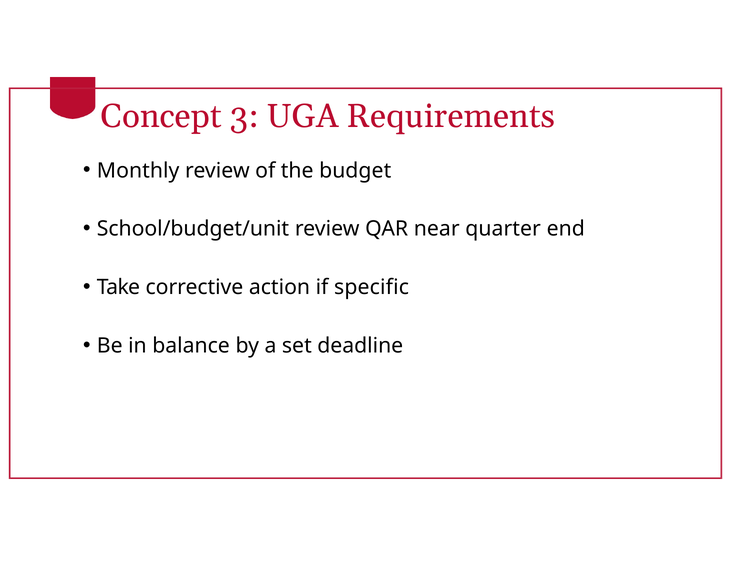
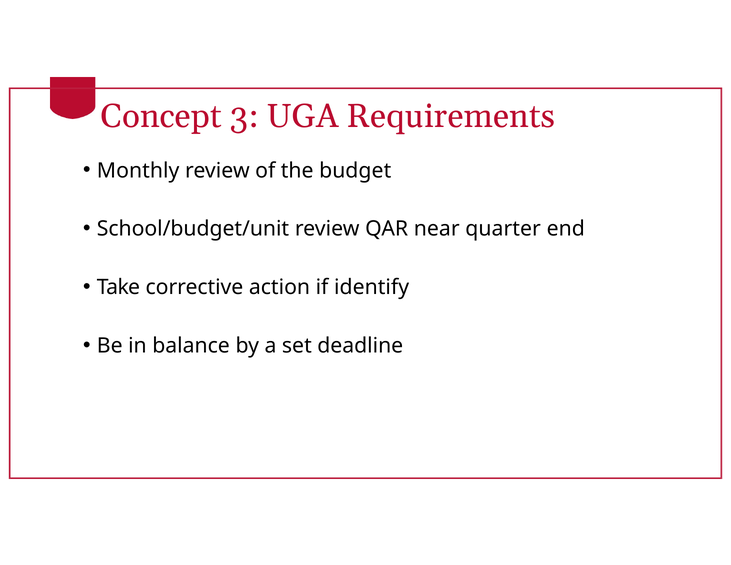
specific: specific -> identify (372, 287)
